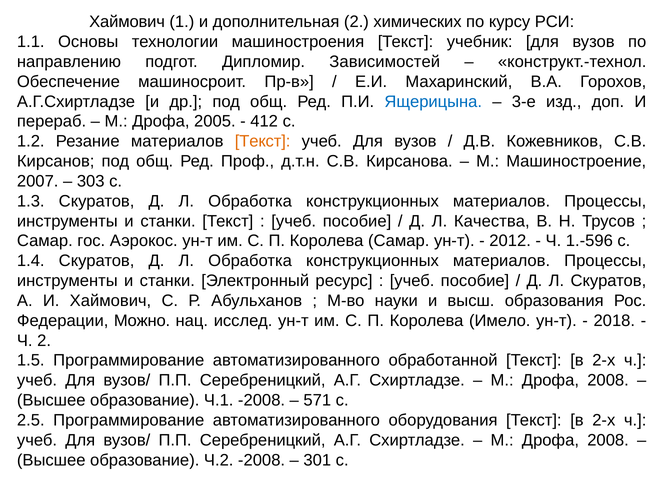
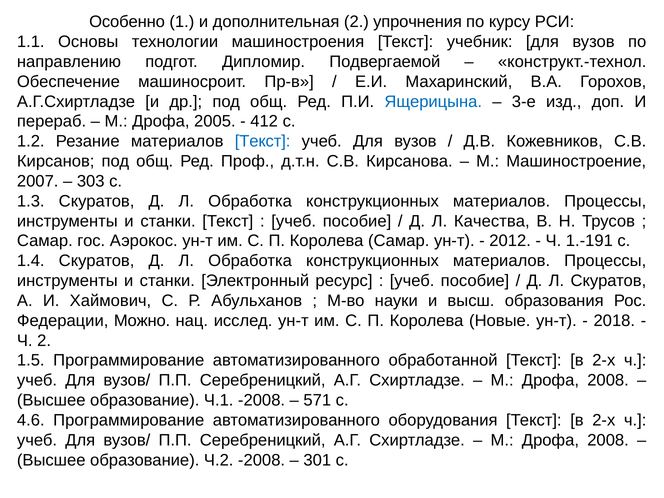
Хаймович: Хаймович -> Особенно (127, 22)
химических: химических -> упрочнения (418, 22)
Зависимостей: Зависимостей -> Подвергаемой (385, 62)
Текст colour: orange -> blue (263, 141)
1.-596: 1.-596 -> 1.-191 (589, 241)
Имело: Имело -> Новые (500, 321)
2.5: 2.5 -> 4.6 (31, 420)
